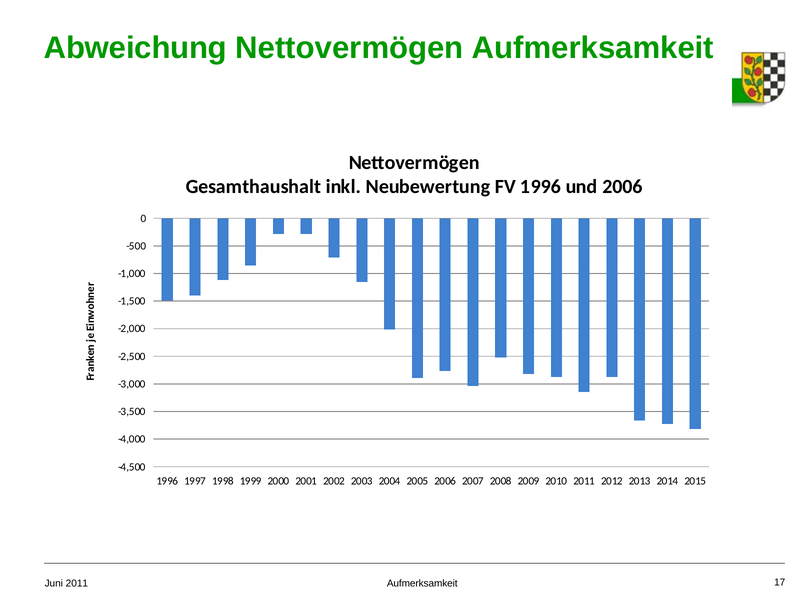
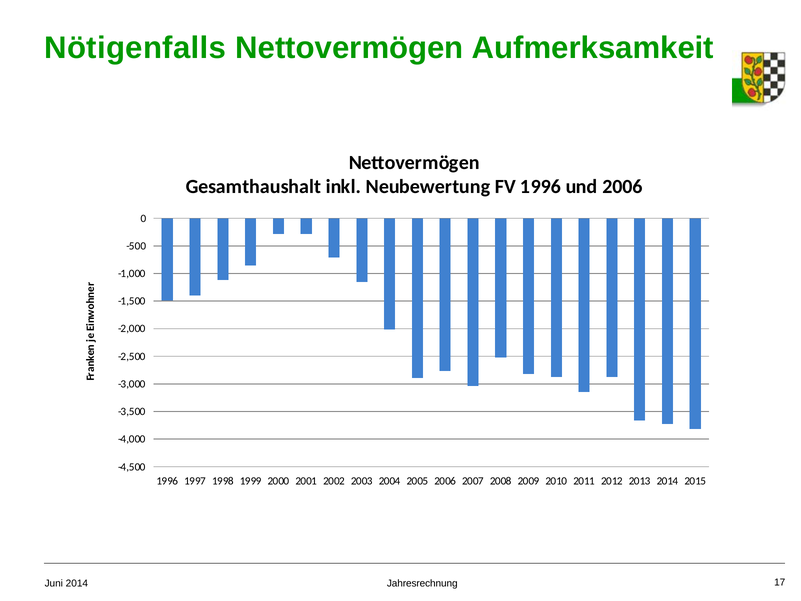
Abweichung: Abweichung -> Nötigenfalls (135, 48)
Aufmerksamkeit: Aufmerksamkeit -> Jahresrechnung (422, 583)
Juni 2011: 2011 -> 2014 (77, 583)
